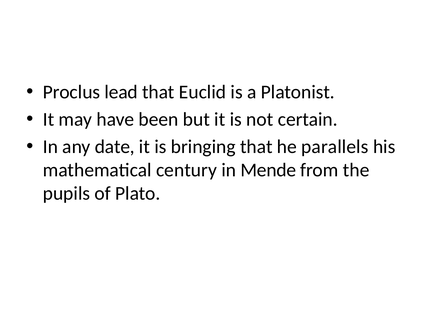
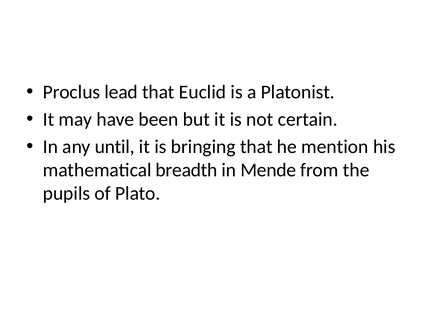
date: date -> until (115, 147)
parallels: parallels -> mention (335, 147)
century: century -> breadth (187, 170)
